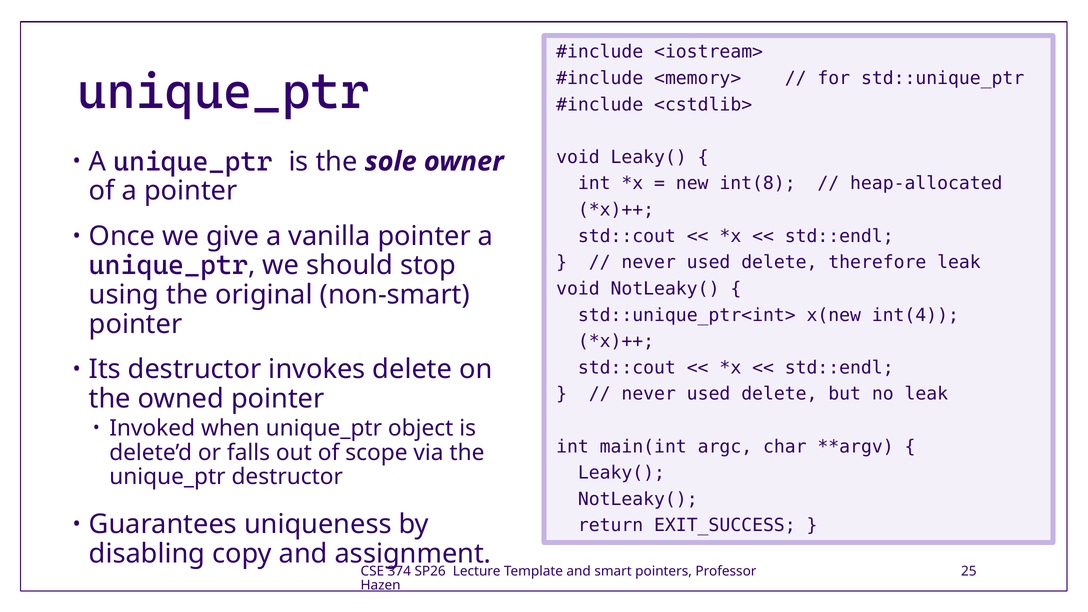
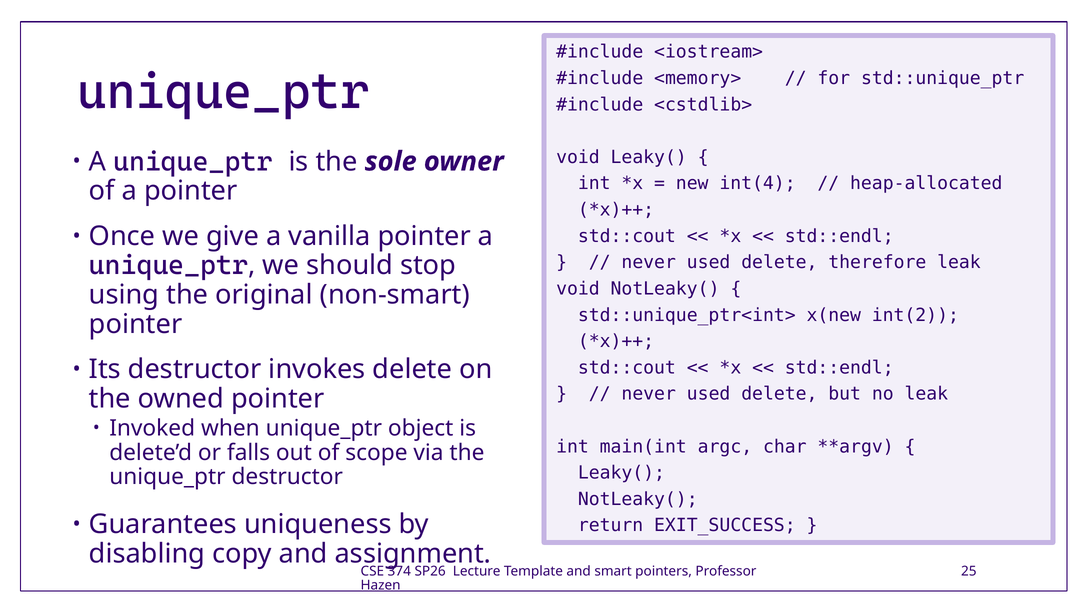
int(8: int(8 -> int(4 (758, 183)
int(4: int(4 -> int(2 (915, 315)
